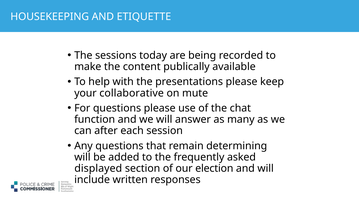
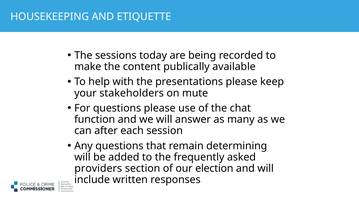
collaborative: collaborative -> stakeholders (132, 93)
displayed: displayed -> providers (98, 168)
